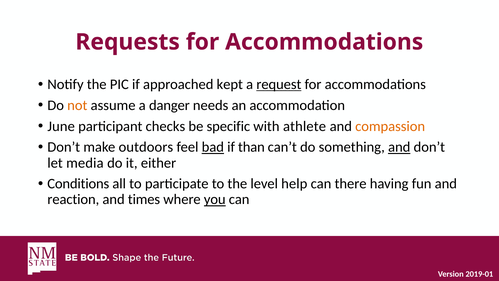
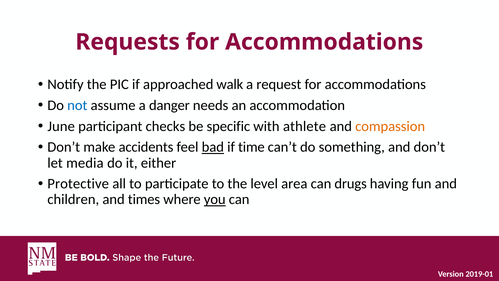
kept: kept -> walk (230, 84)
request underline: present -> none (279, 84)
not colour: orange -> blue (77, 105)
outdoors: outdoors -> accidents (146, 147)
than: than -> time (251, 147)
and underline: present -> none (399, 147)
Conditions: Conditions -> Protective (78, 184)
help: help -> area (294, 184)
there: there -> drugs (351, 184)
reaction: reaction -> children (73, 199)
